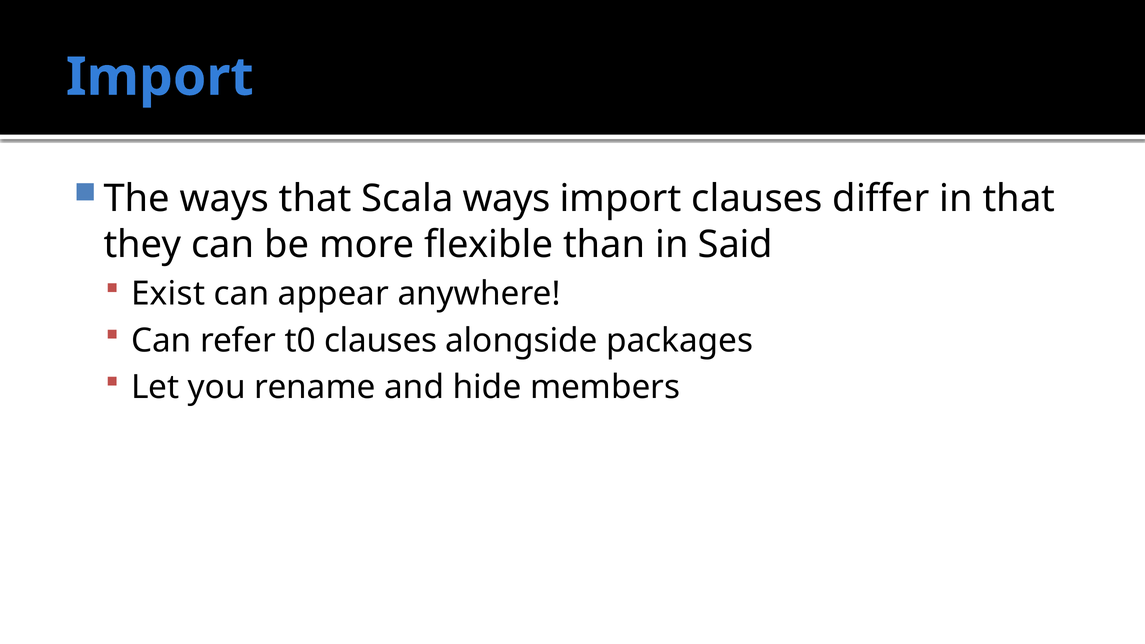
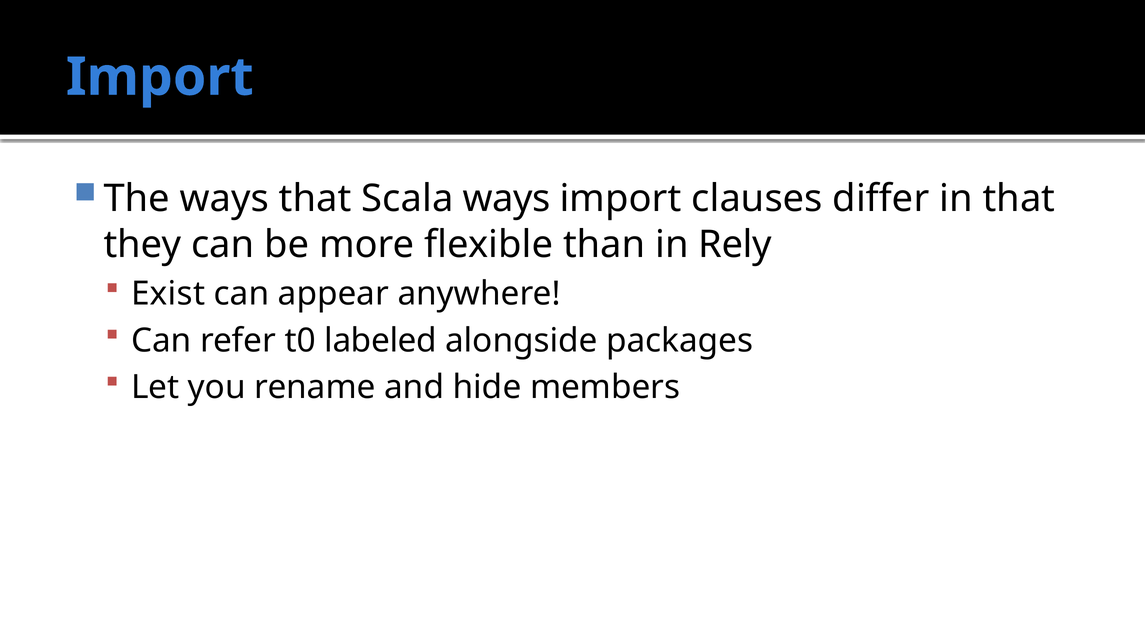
Said: Said -> Rely (735, 245)
t0 clauses: clauses -> labeled (381, 341)
